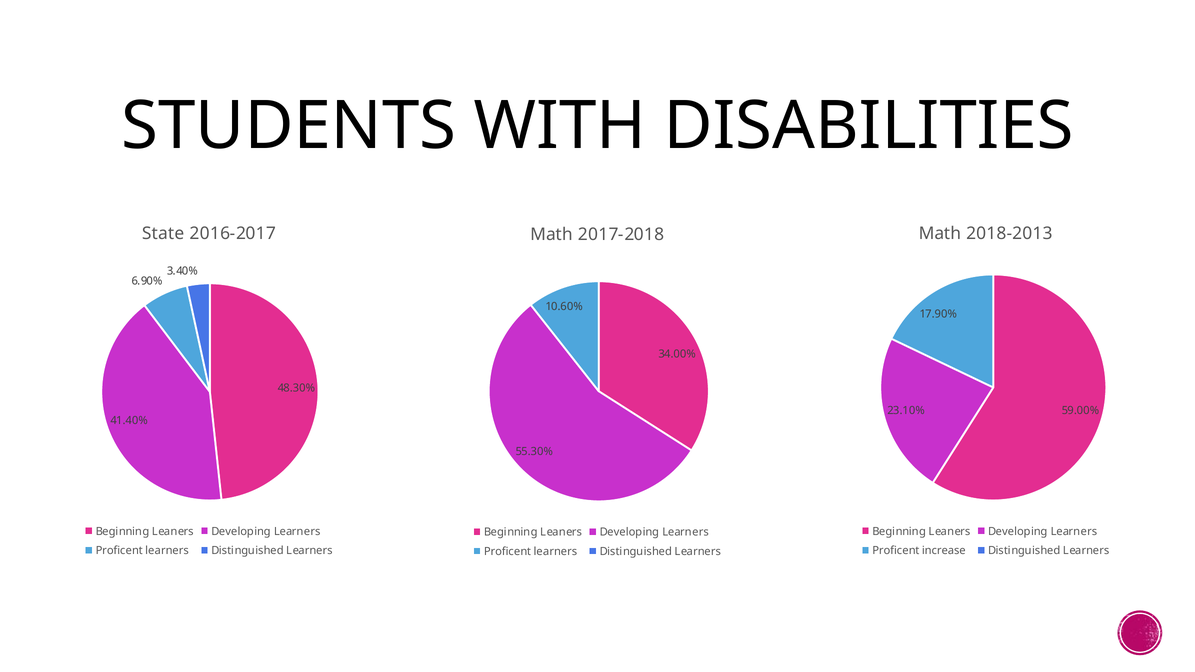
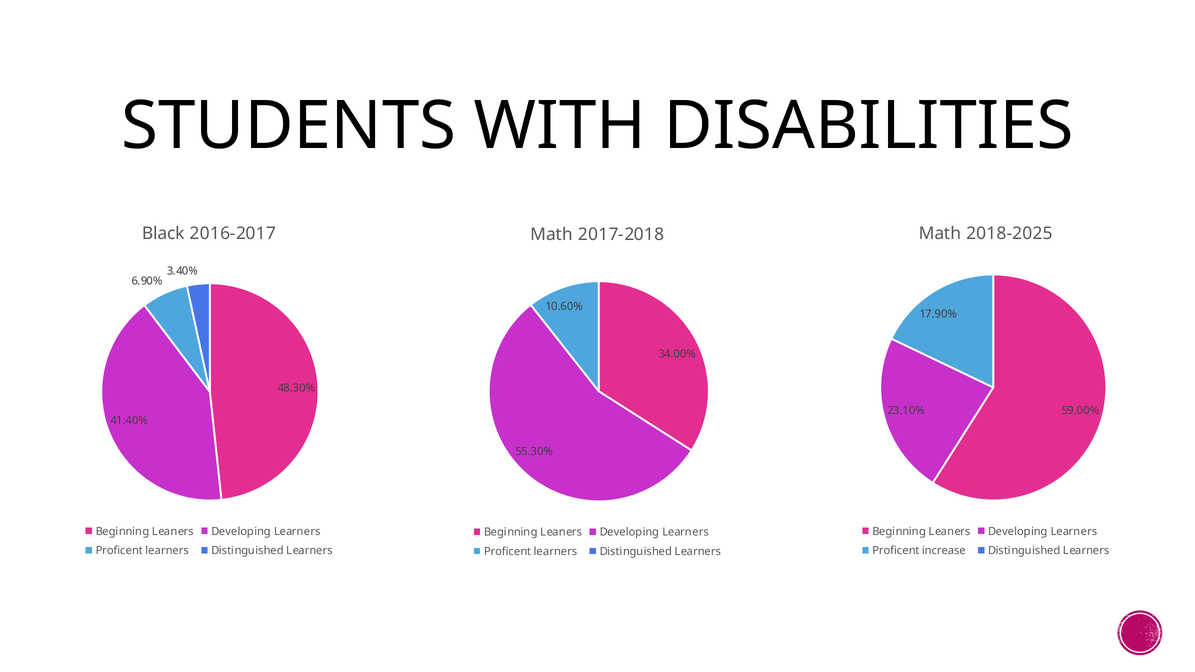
State: State -> Black (163, 234)
2018-2013: 2018-2013 -> 2018-2025 (1009, 234)
